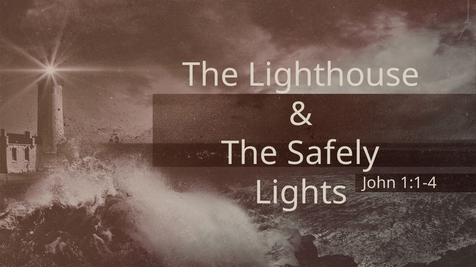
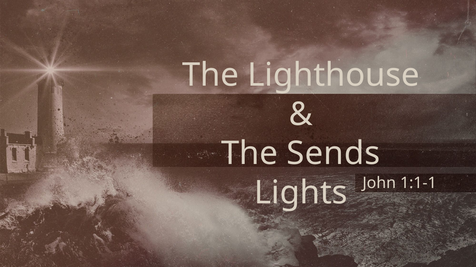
Safely: Safely -> Sends (333, 154)
1:1-4: 1:1-4 -> 1:1-1 (418, 183)
